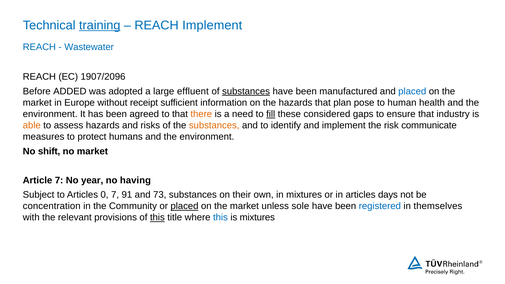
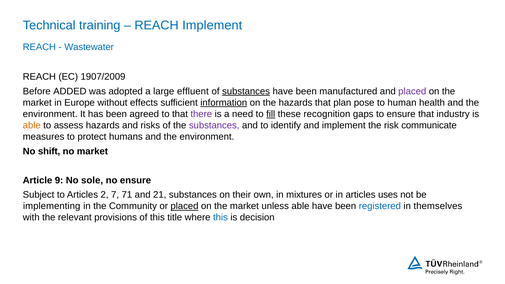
training underline: present -> none (100, 25)
1907/2096: 1907/2096 -> 1907/2009 (103, 77)
placed colour: blue -> purple (412, 91)
receipt: receipt -> effects (144, 103)
information underline: none -> present (224, 103)
there colour: orange -> purple (201, 114)
considered: considered -> recognition (327, 114)
substances colour: orange -> purple (214, 125)
Article 7: 7 -> 9 (59, 180)
year: year -> sole (92, 180)
no having: having -> ensure (136, 180)
0: 0 -> 2 (105, 195)
91: 91 -> 71 (127, 195)
73: 73 -> 21 (160, 195)
days: days -> uses (388, 195)
concentration: concentration -> implementing (52, 206)
unless sole: sole -> able (300, 206)
this underline: present -> none (157, 218)
is mixtures: mixtures -> decision (257, 218)
